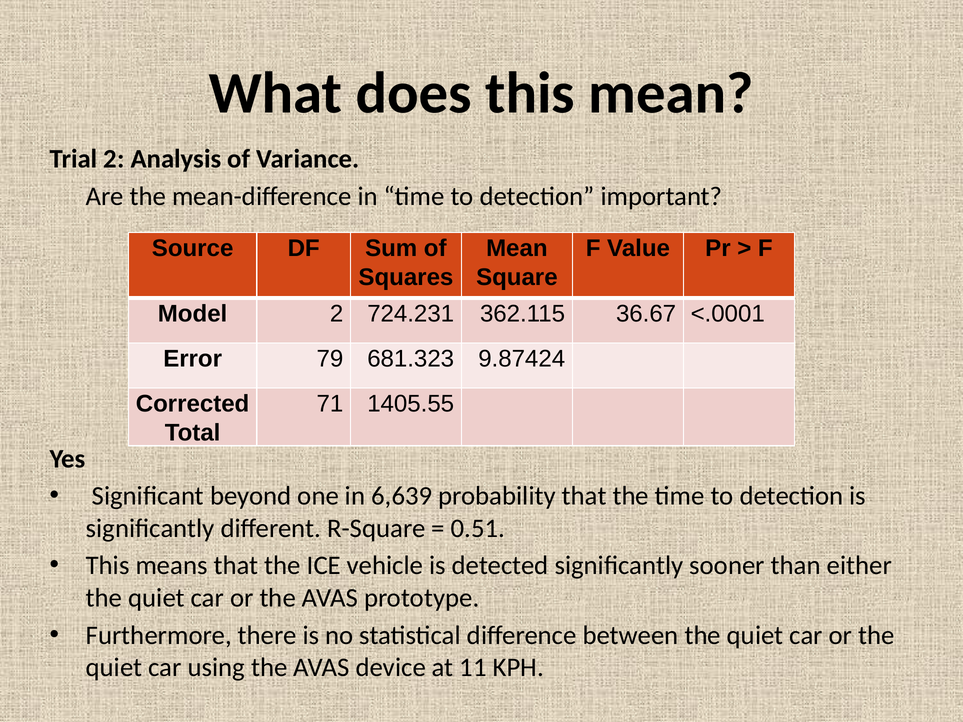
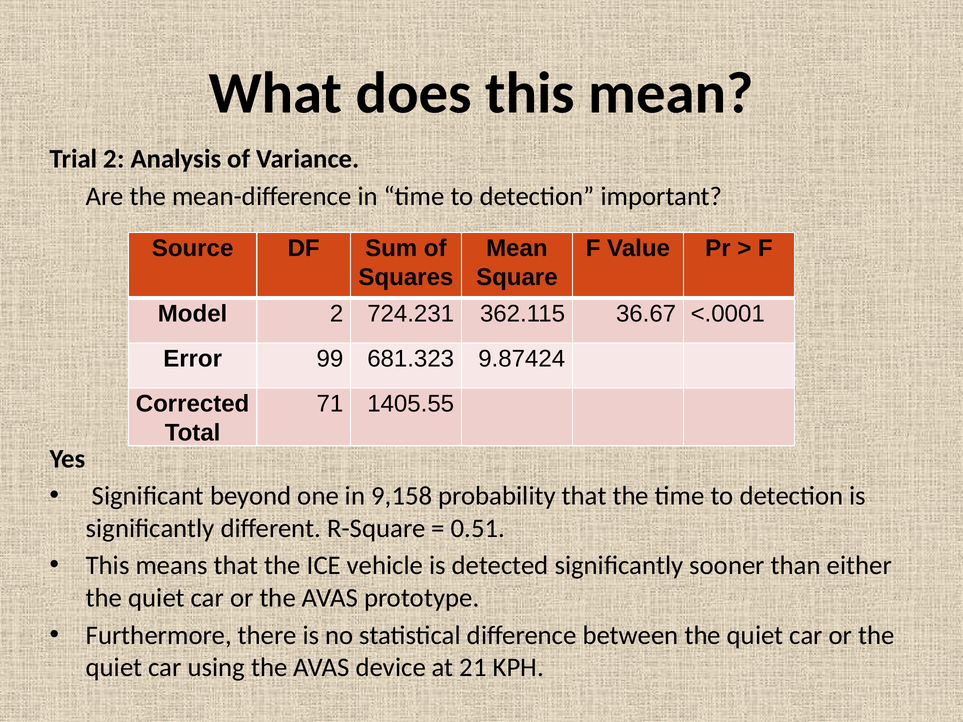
79: 79 -> 99 (330, 359)
6,639: 6,639 -> 9,158 (402, 496)
11: 11 -> 21 (473, 668)
